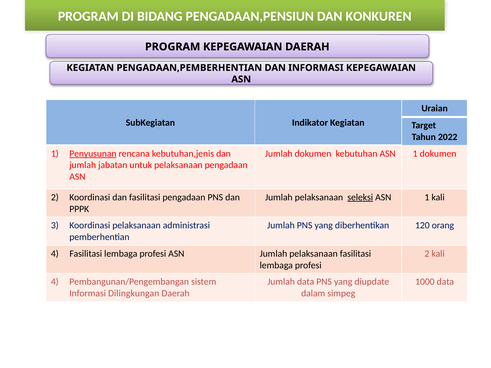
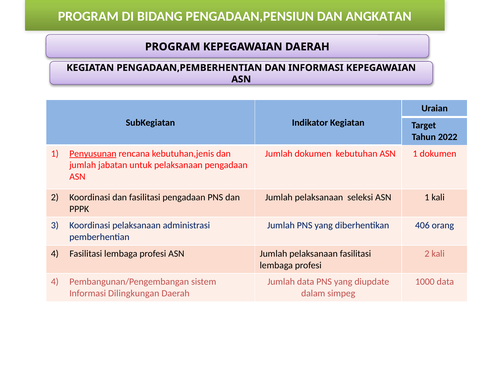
KONKUREN: KONKUREN -> ANGKATAN (379, 16)
seleksi underline: present -> none (360, 197)
120: 120 -> 406 (422, 226)
